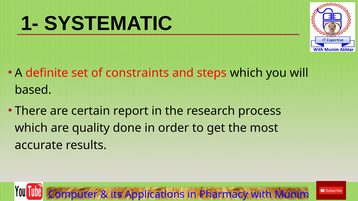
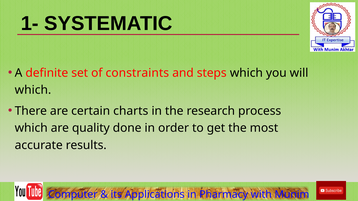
based: based -> which (33, 90)
report: report -> charts (131, 111)
